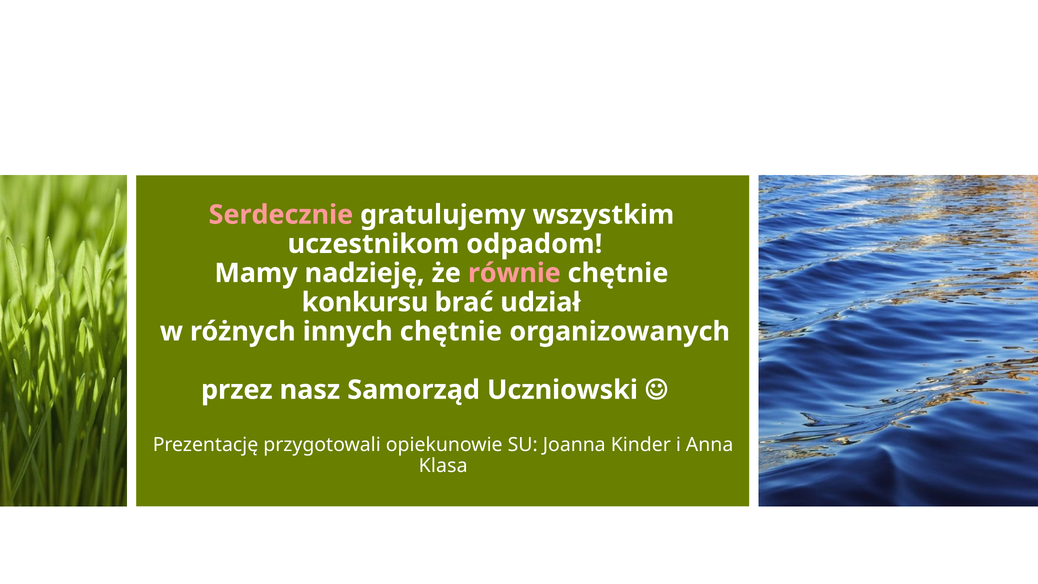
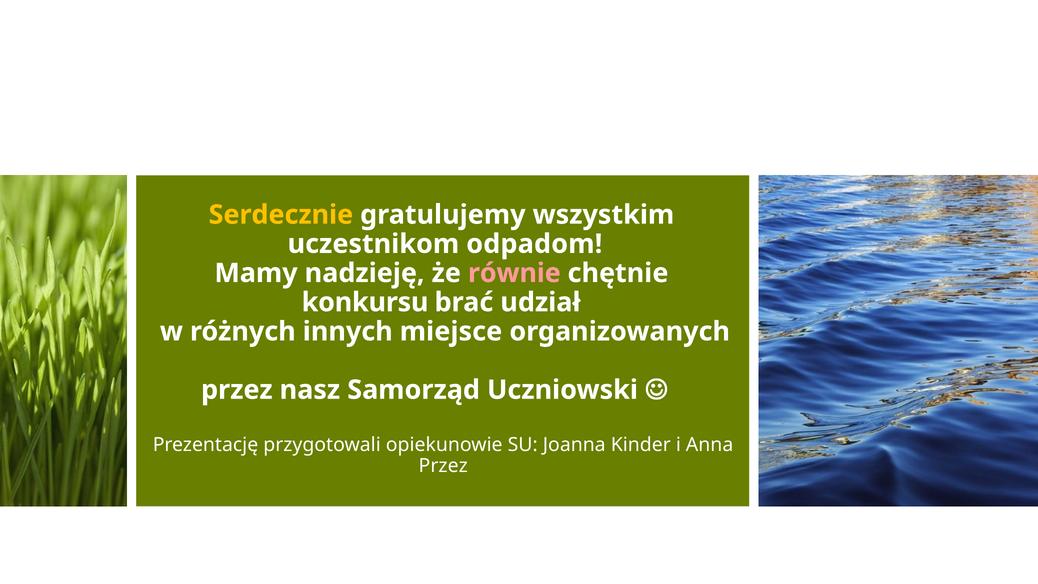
Serdecznie colour: pink -> yellow (281, 215)
innych chętnie: chętnie -> miejsce (451, 331)
Klasa: Klasa -> Przez (443, 466)
